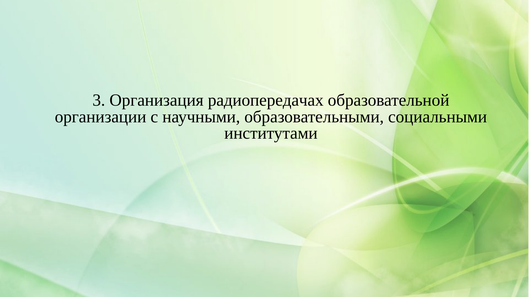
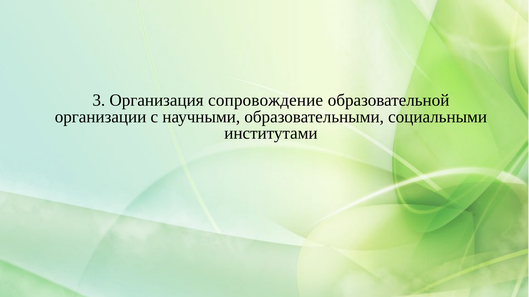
радиопередачах: радиопередачах -> сопровождение (266, 100)
